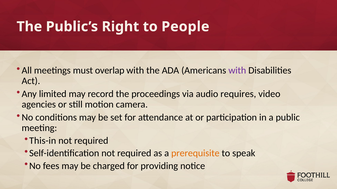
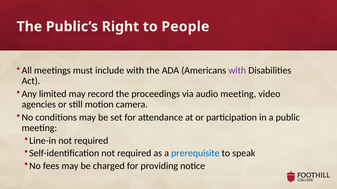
overlap: overlap -> include (110, 71)
audio requires: requires -> meeting (238, 94)
This-in: This-in -> Line-in (43, 141)
prerequisite colour: orange -> blue (195, 154)
